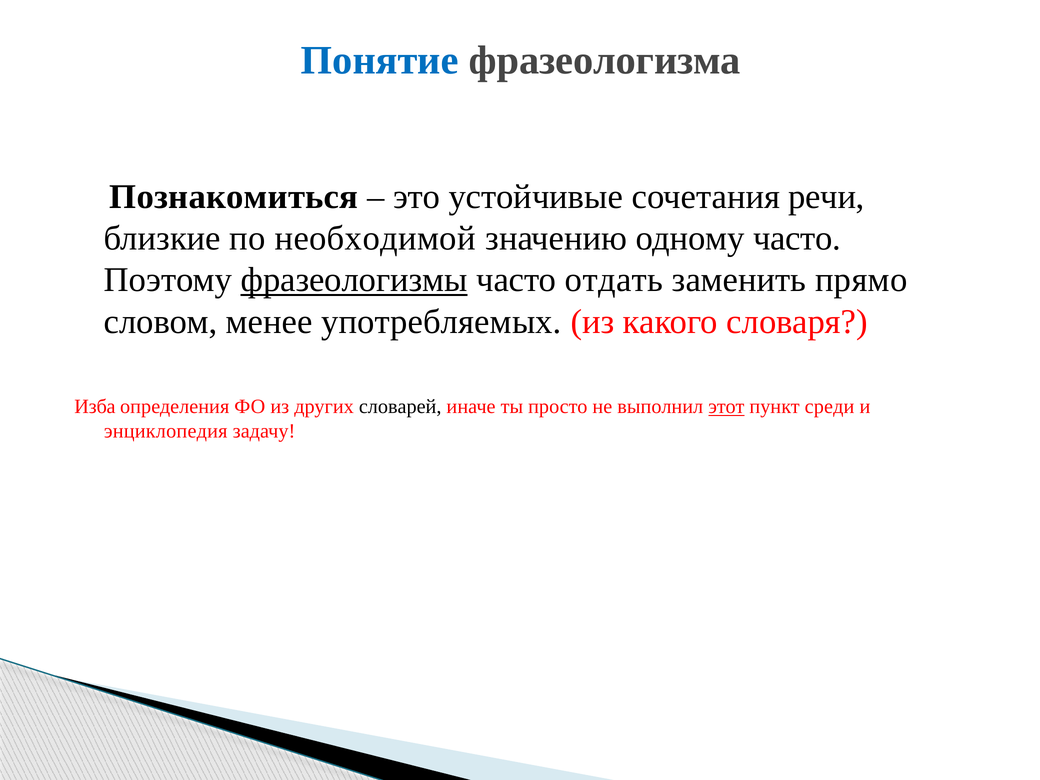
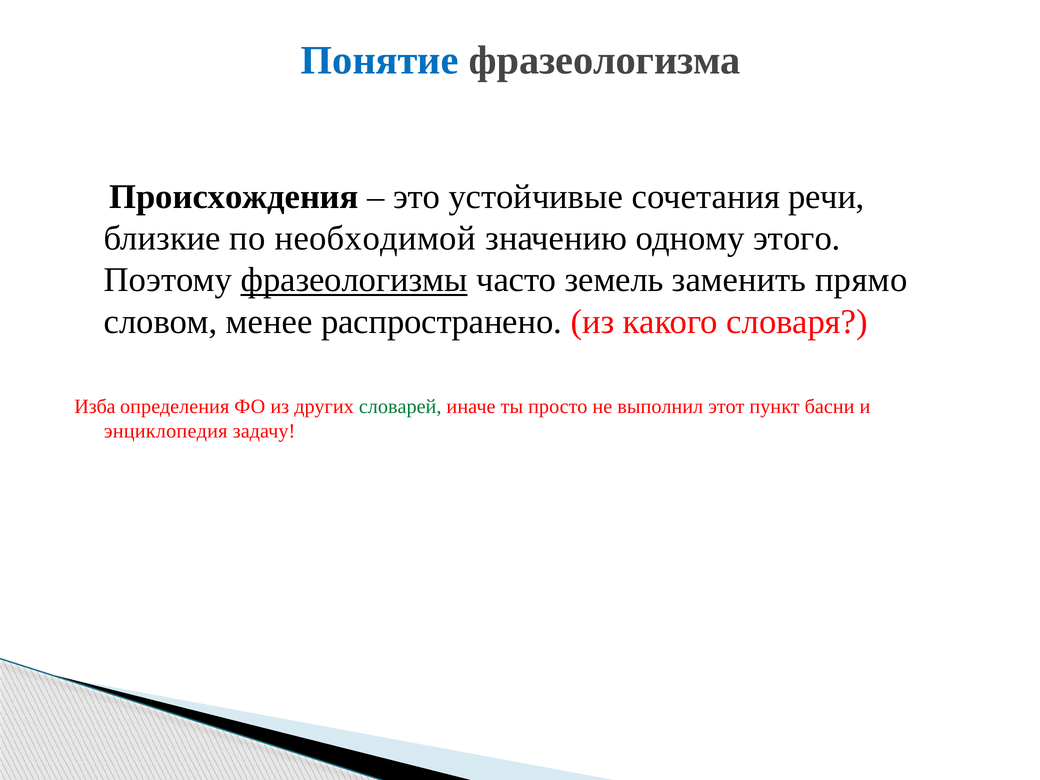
Познакомиться: Познакомиться -> Происхождения (234, 197)
одному часто: часто -> этого (797, 238)
отдать: отдать -> земель (614, 280)
употребляемых: употребляемых -> распространено (442, 322)
словарей colour: black -> green (400, 407)
этот underline: present -> none (726, 407)
среди: среди -> басни (830, 407)
